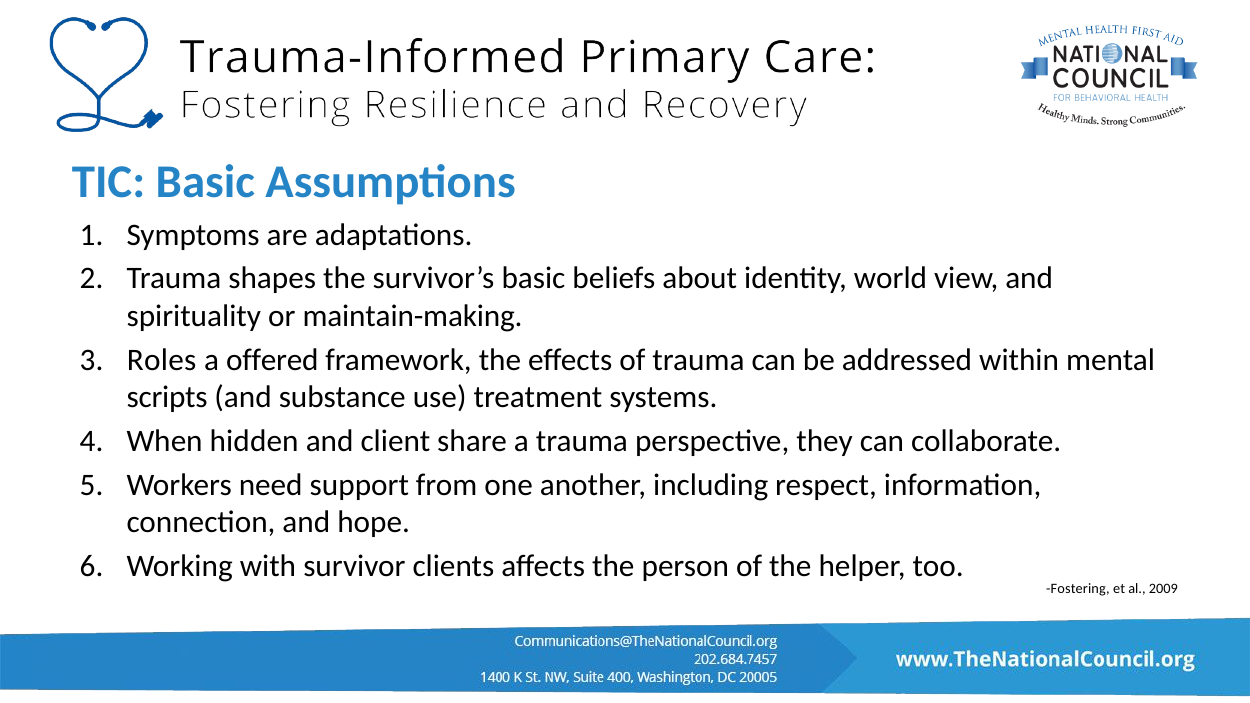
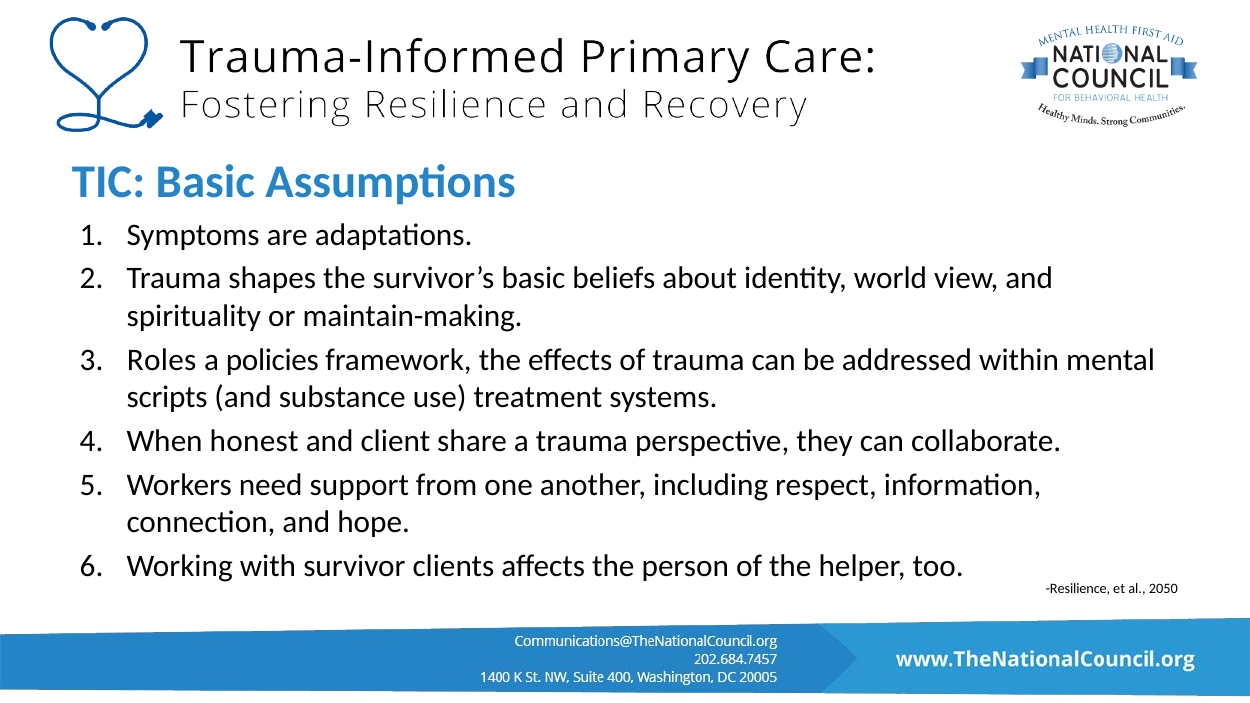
offered: offered -> policies (272, 360)
hidden: hidden -> honest (254, 441)
Fostering: Fostering -> Resilience (1078, 589)
2009: 2009 -> 2050 (1163, 589)
